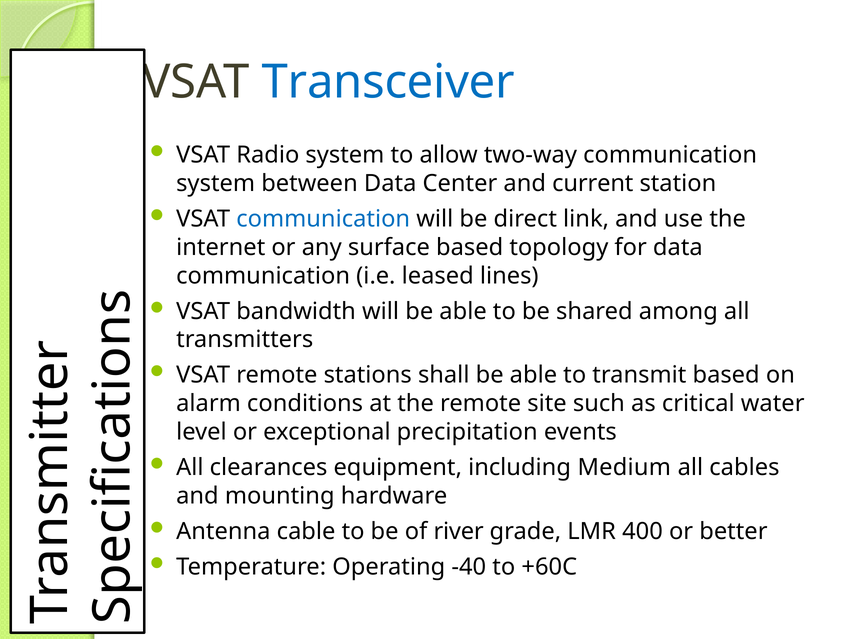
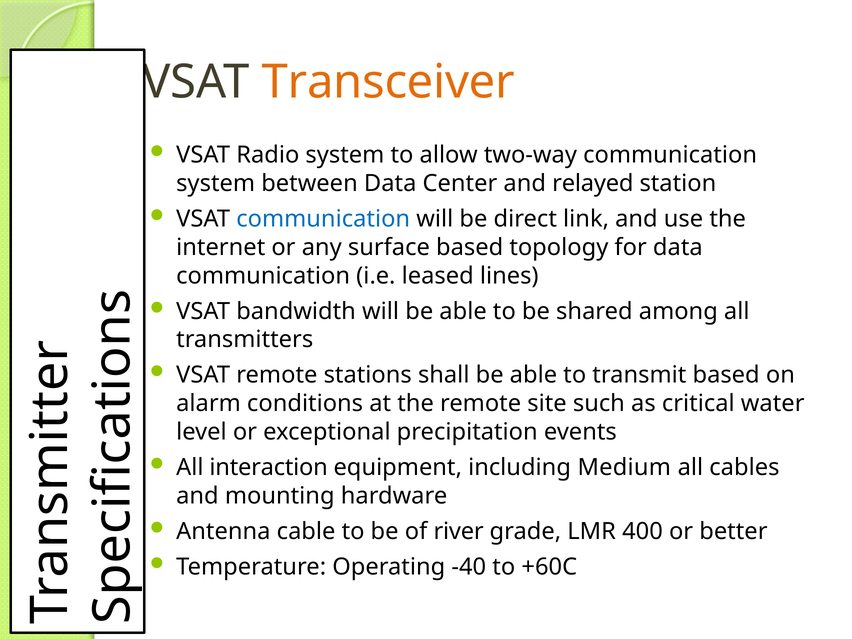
Transceiver colour: blue -> orange (388, 82)
current: current -> relayed (593, 183)
clearances: clearances -> interaction (269, 468)
